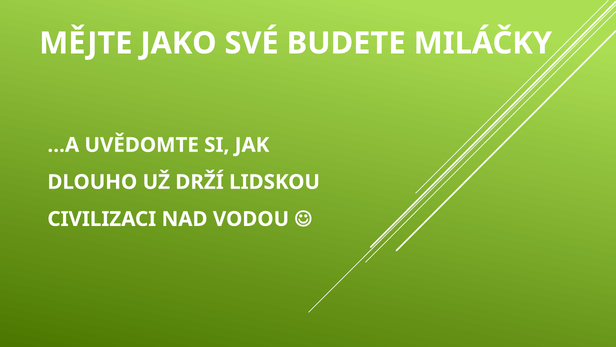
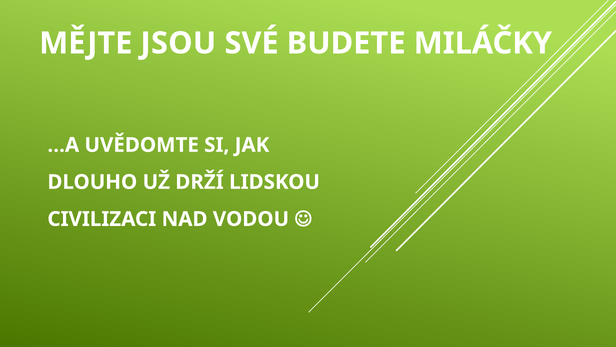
JAKO: JAKO -> JSOU (178, 43)
